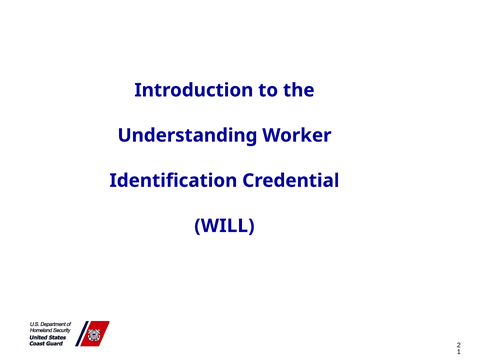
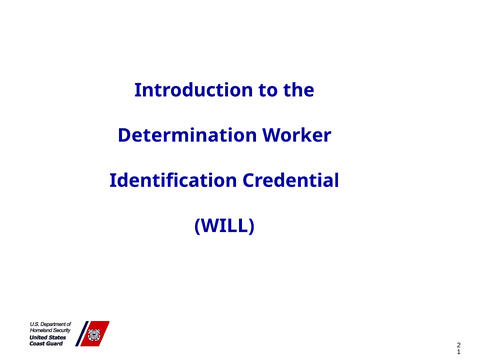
Understanding: Understanding -> Determination (187, 135)
